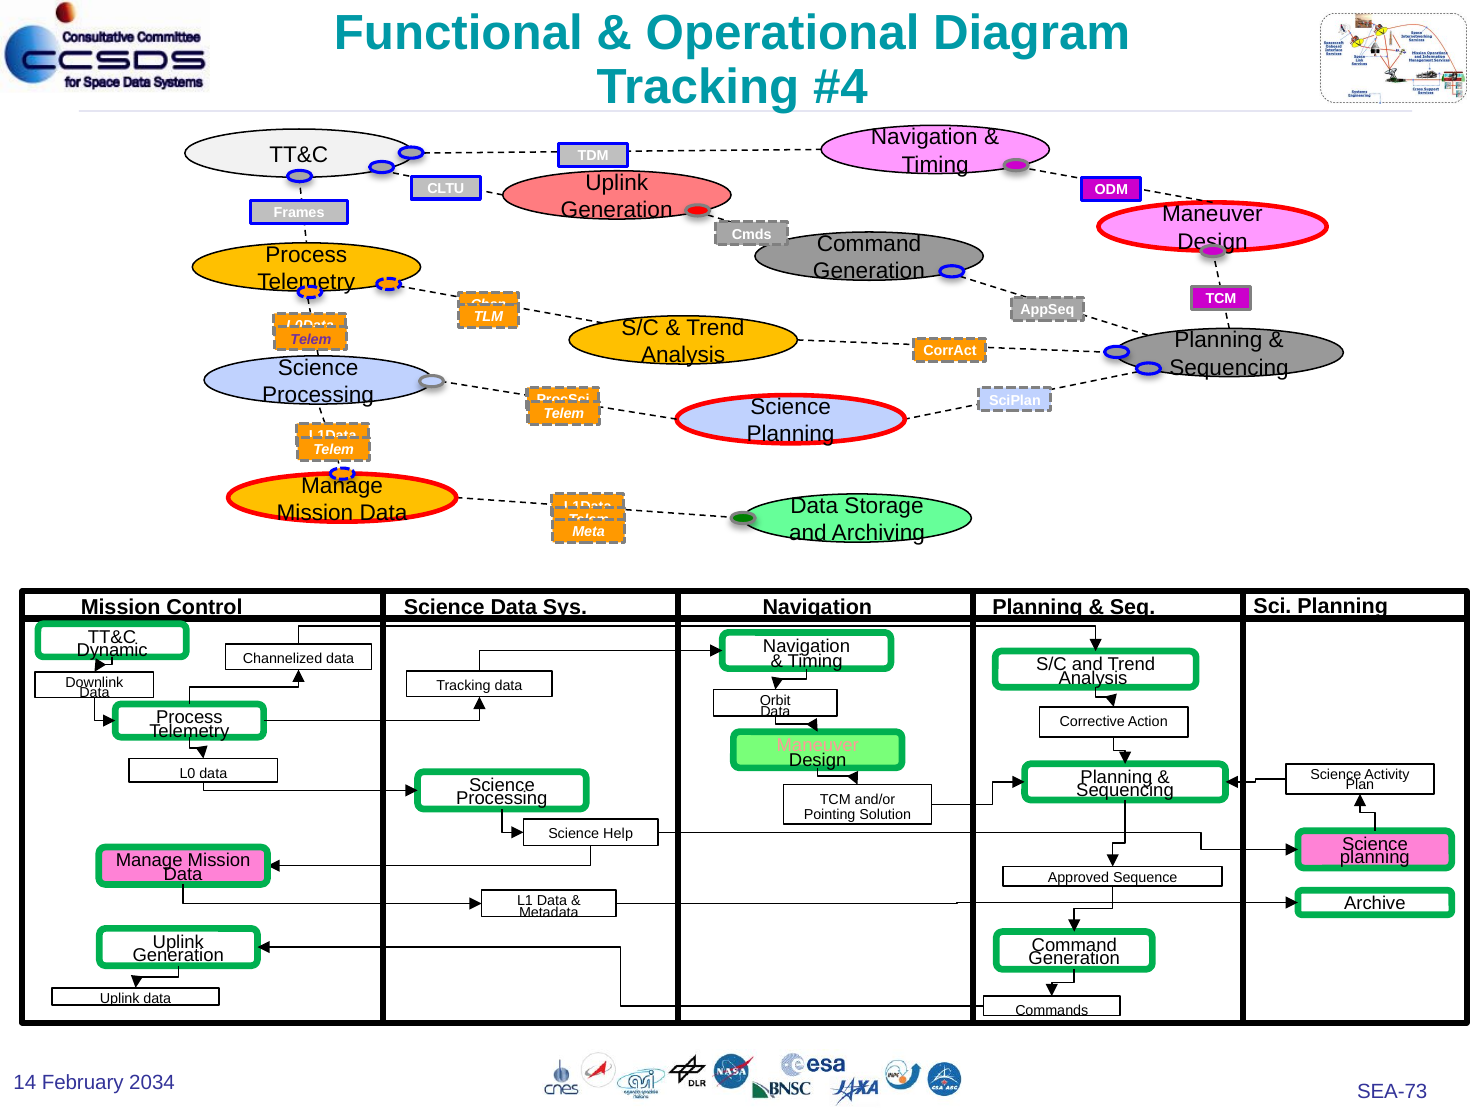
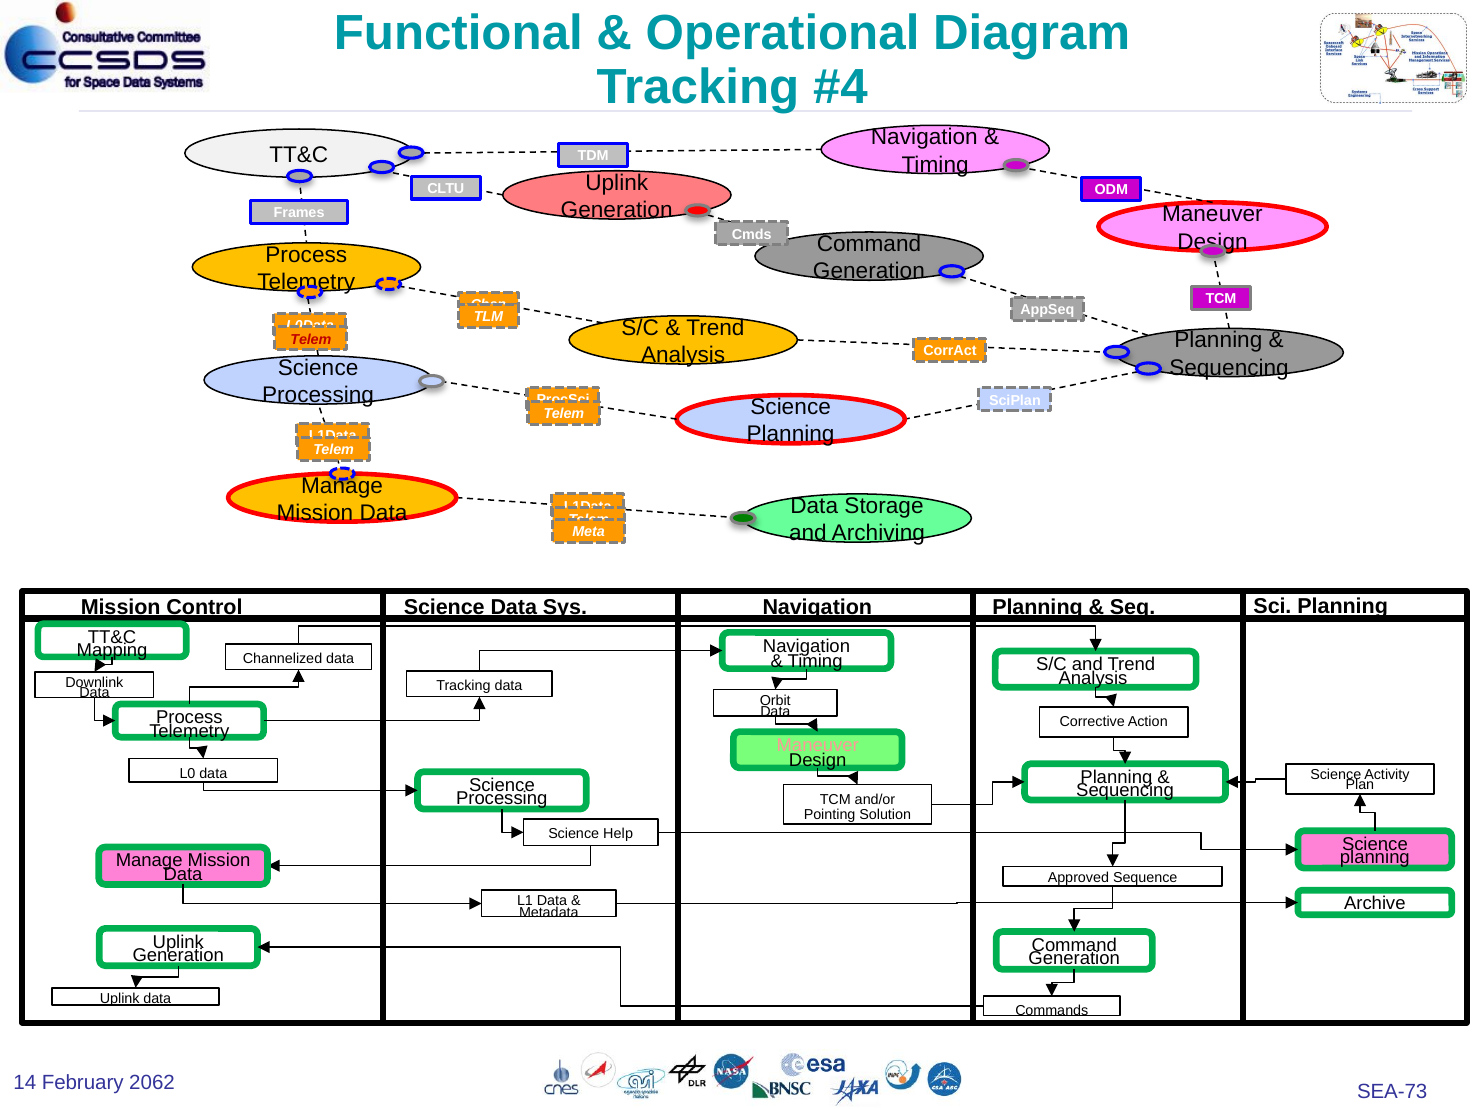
Telem colour: purple -> red (311, 340)
Dynamic: Dynamic -> Mapping (112, 651)
2034: 2034 -> 2062 (152, 1083)
